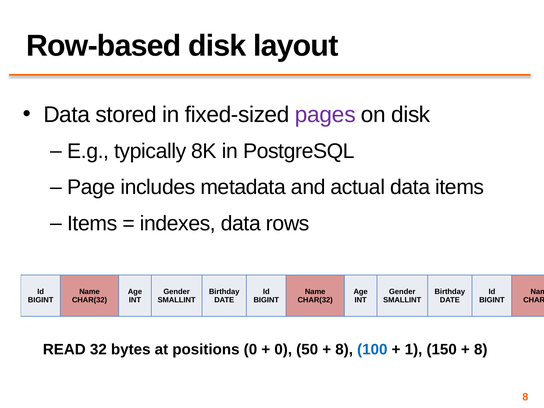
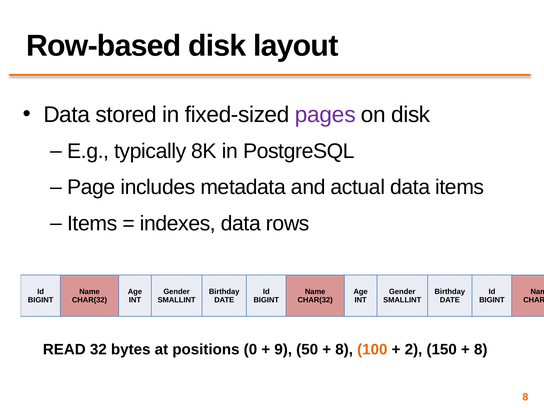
0: 0 -> 9 (283, 350)
100 colour: blue -> orange (372, 350)
1: 1 -> 2 (414, 350)
